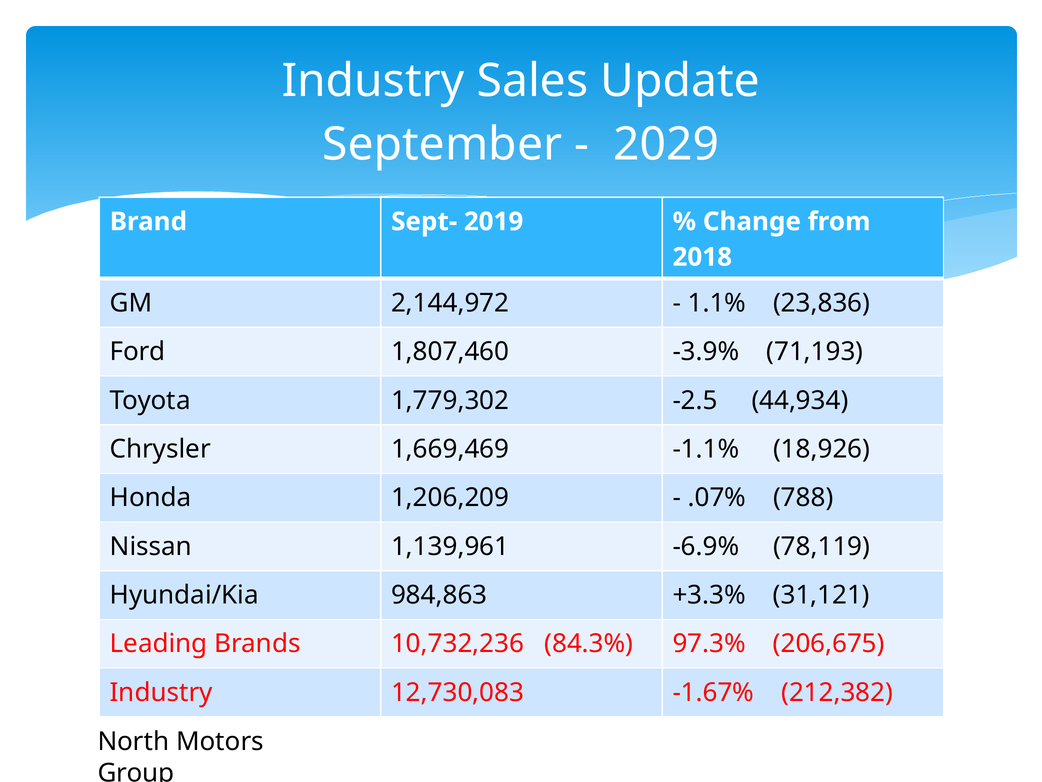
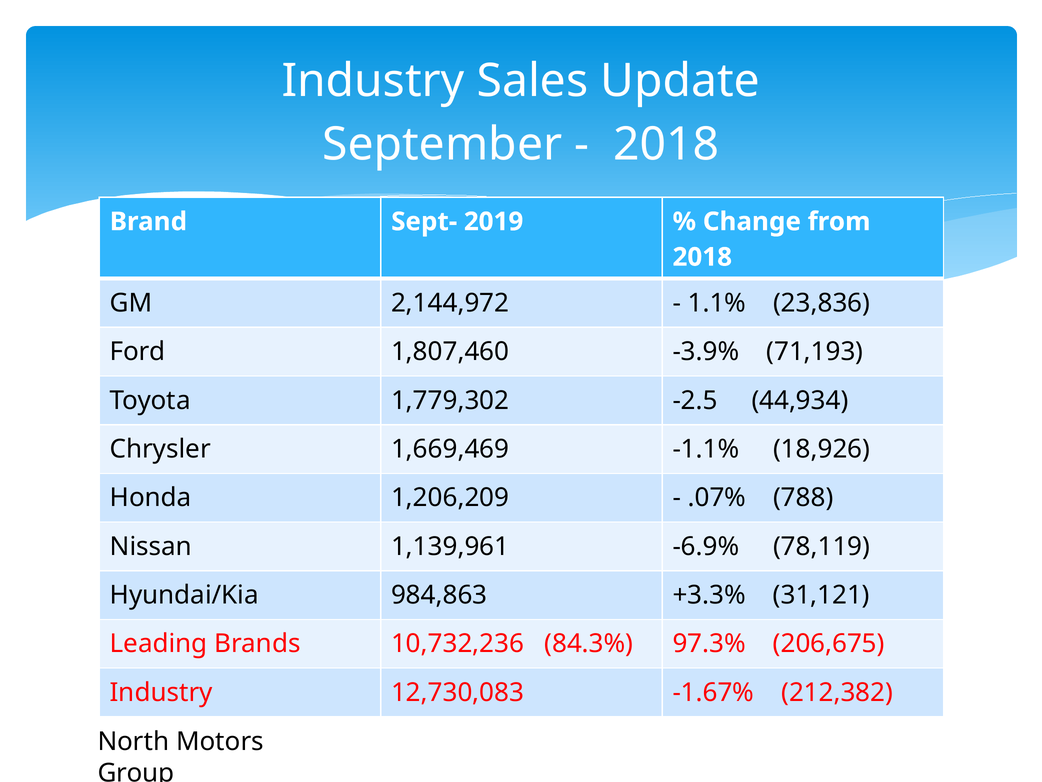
2029: 2029 -> 2018 (666, 144)
